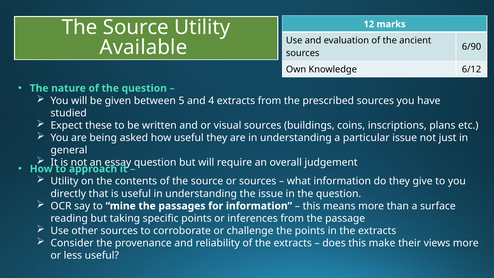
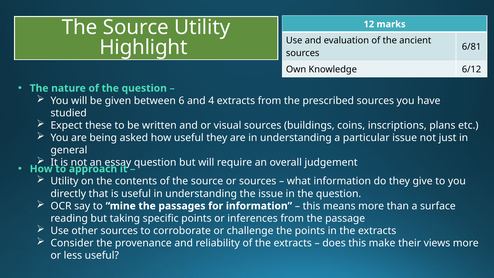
Available: Available -> Highlight (144, 47)
6/90: 6/90 -> 6/81 (472, 47)
5: 5 -> 6 (181, 101)
